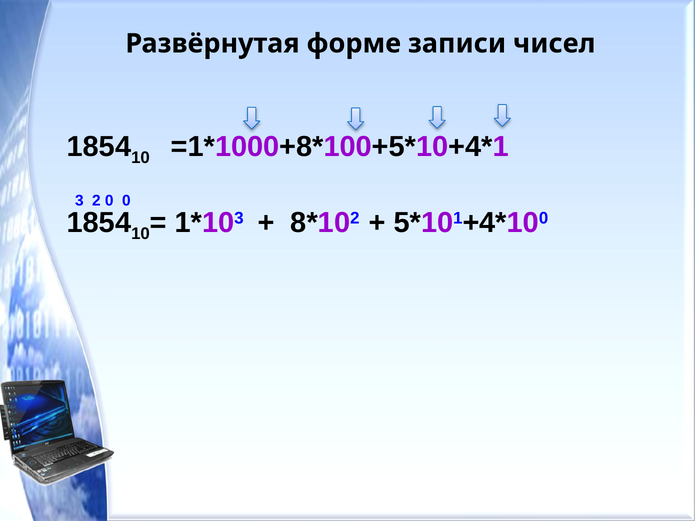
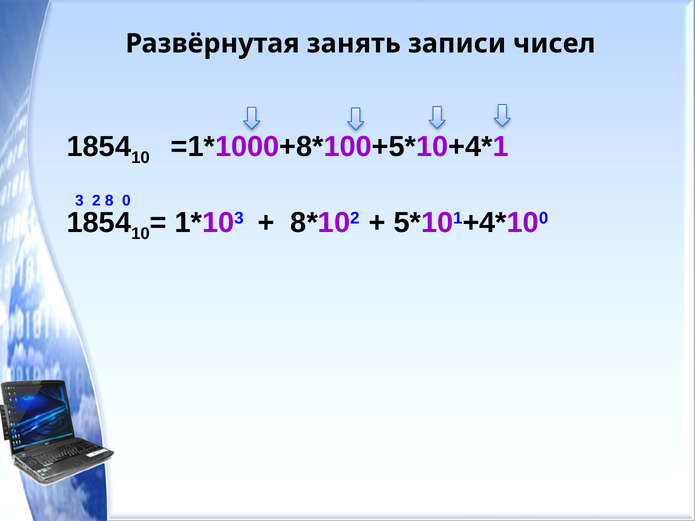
форме: форме -> занять (354, 44)
2 0: 0 -> 8 (109, 201)
